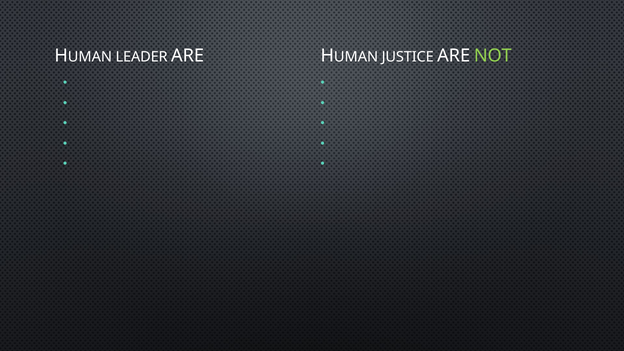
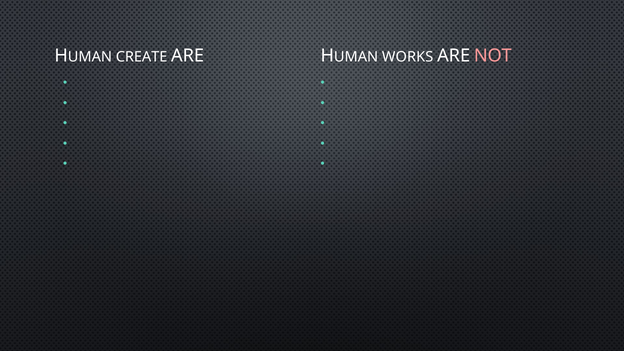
LEADER: LEADER -> CREATE (142, 57)
JUSTICE: JUSTICE -> WORKS (408, 57)
NOT colour: light green -> pink (493, 56)
